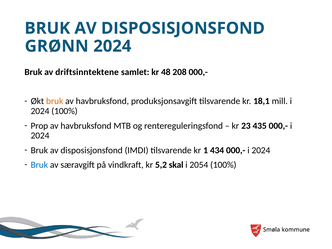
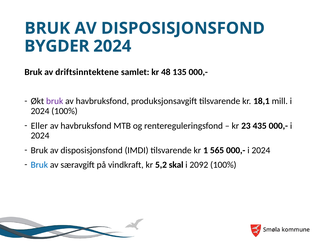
GRØNN: GRØNN -> BYGDER (57, 46)
208: 208 -> 135 (180, 72)
bruk colour: orange -> purple (55, 101)
Prop: Prop -> Eller (39, 126)
434: 434 -> 565 (217, 150)
2054: 2054 -> 2092 (199, 165)
